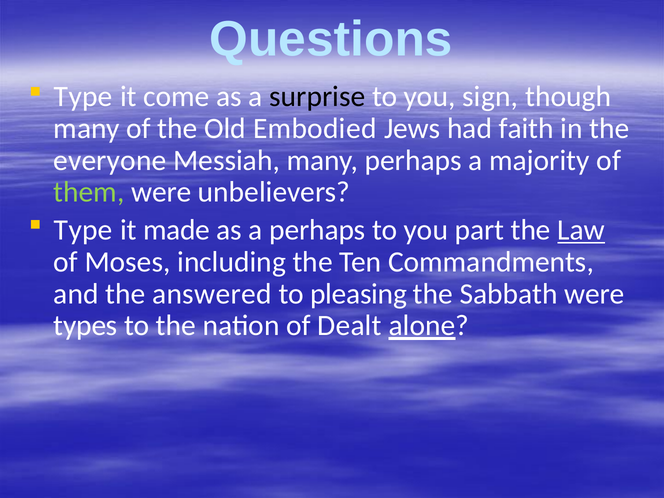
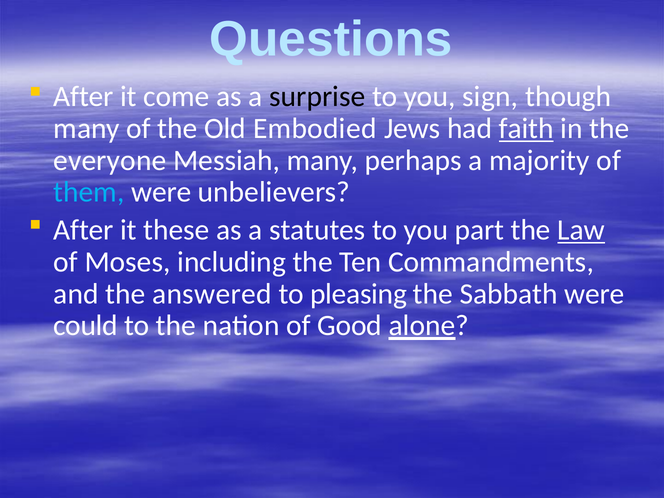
Type: Type -> After (83, 97)
faith underline: none -> present (526, 128)
them colour: light green -> light blue (89, 192)
Type: Type -> After (83, 230)
made: made -> these (176, 230)
a perhaps: perhaps -> statutes (317, 230)
types: types -> could (86, 326)
Dealt: Dealt -> Good (350, 326)
